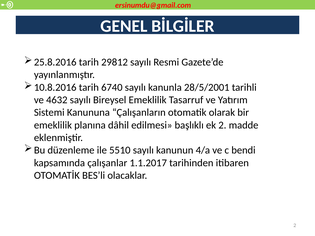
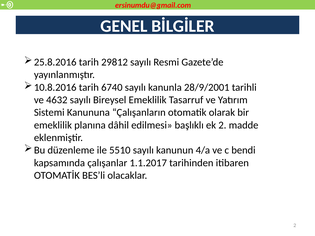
28/5/2001: 28/5/2001 -> 28/9/2001 (207, 87)
